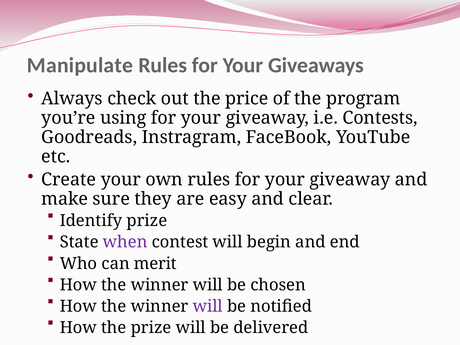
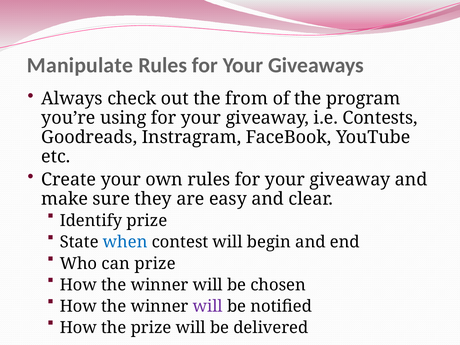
price: price -> from (247, 99)
when colour: purple -> blue (125, 242)
can merit: merit -> prize (155, 264)
